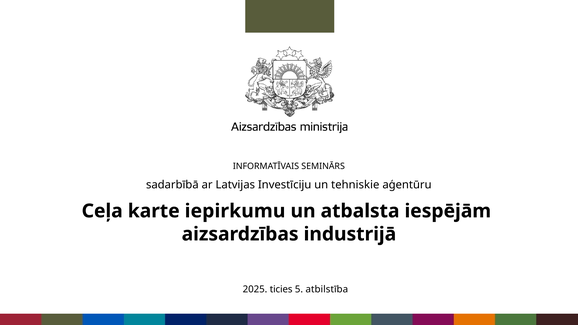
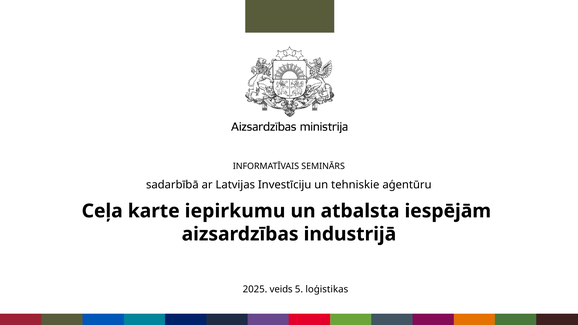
ticies: ticies -> veids (281, 289)
atbilstība: atbilstība -> loģistikas (327, 289)
